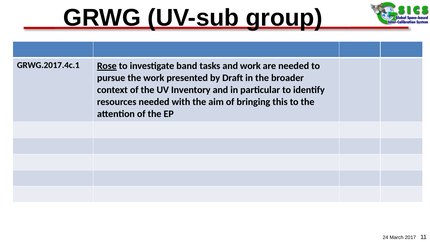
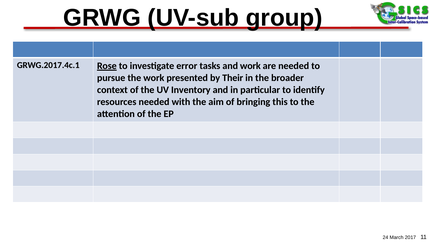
band: band -> error (187, 66)
Draft: Draft -> Their (233, 78)
